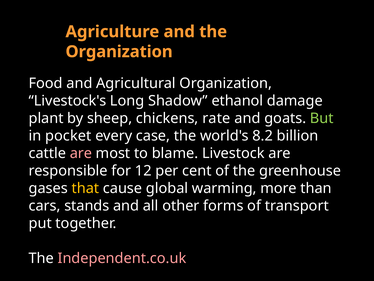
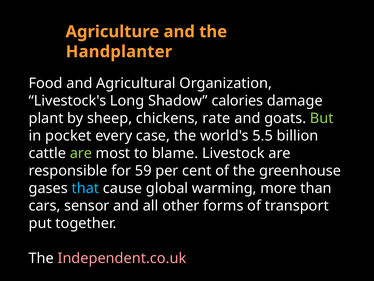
Organization: Organization -> Handplanter (119, 52)
ethanol: ethanol -> calories (237, 101)
8.2: 8.2 -> 5.5 (263, 136)
are colour: pink -> light green (81, 153)
12: 12 -> 59 (143, 171)
that colour: yellow -> light blue (85, 188)
stands: stands -> sensor (87, 205)
